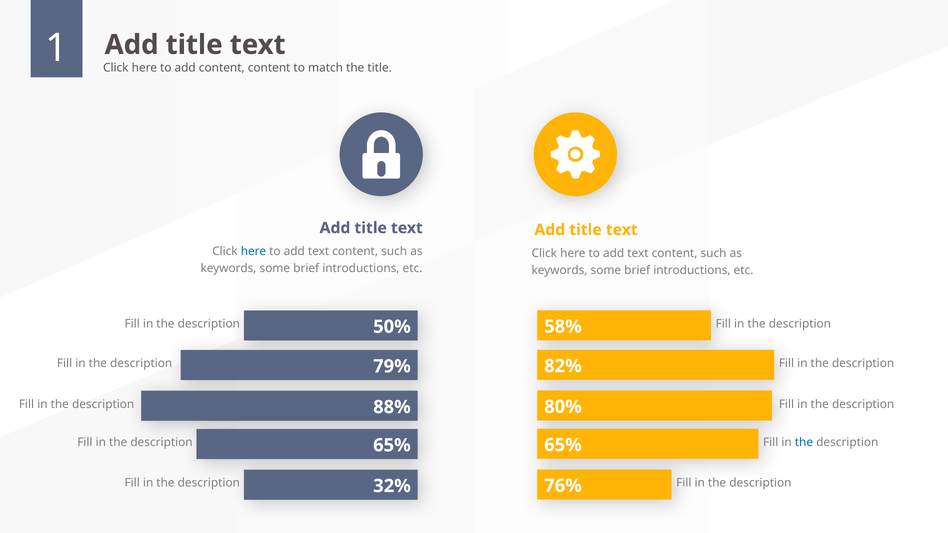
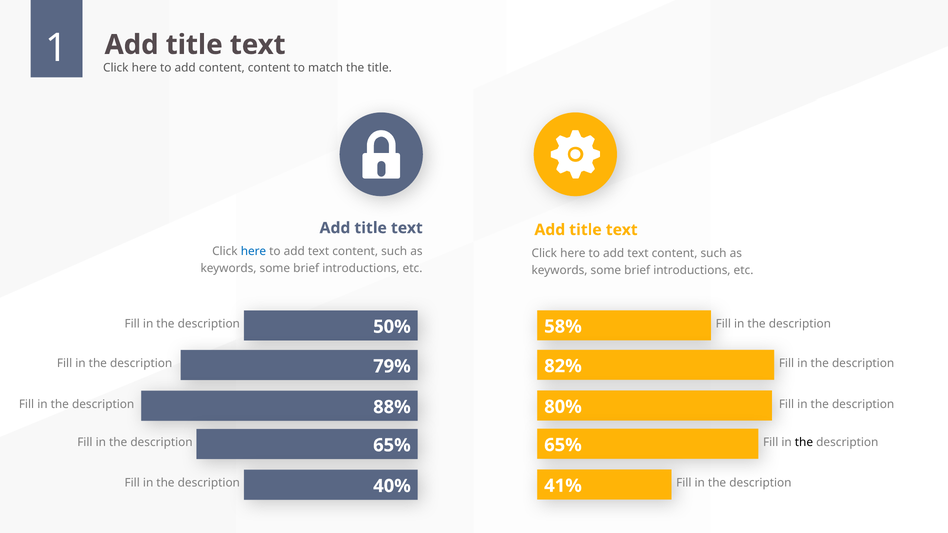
the colour: blue -> black (804, 443)
76%: 76% -> 41% (563, 486)
32%: 32% -> 40% (392, 486)
